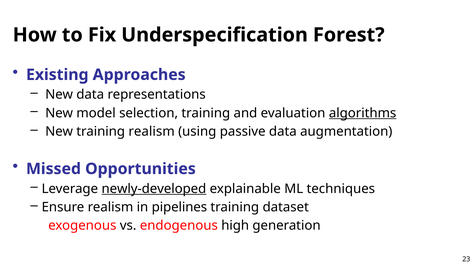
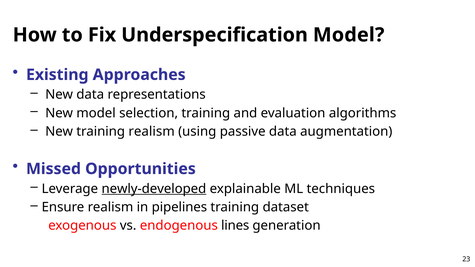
Underspecification Forest: Forest -> Model (349, 35)
algorithms underline: present -> none (363, 113)
high: high -> lines (235, 226)
